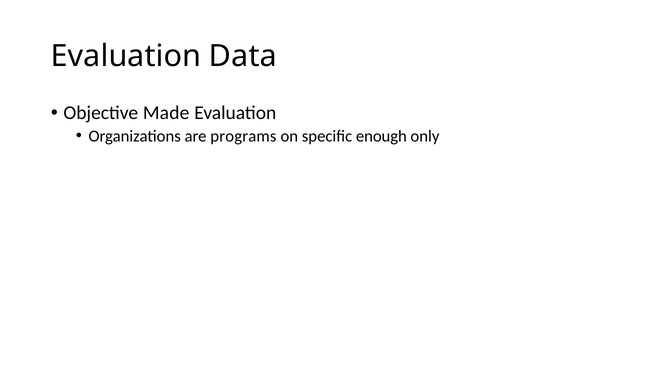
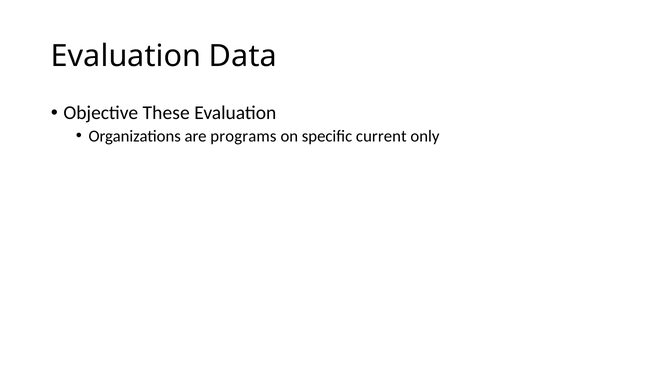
Made: Made -> These (166, 113)
enough: enough -> current (381, 136)
